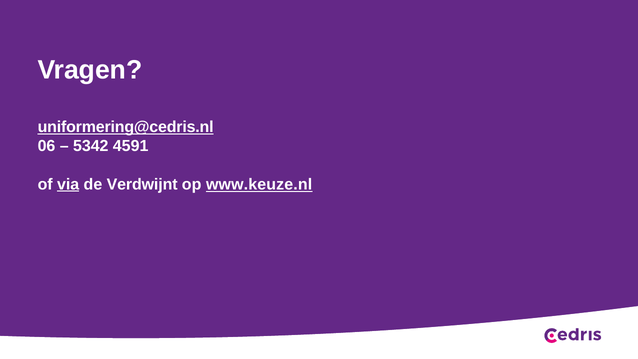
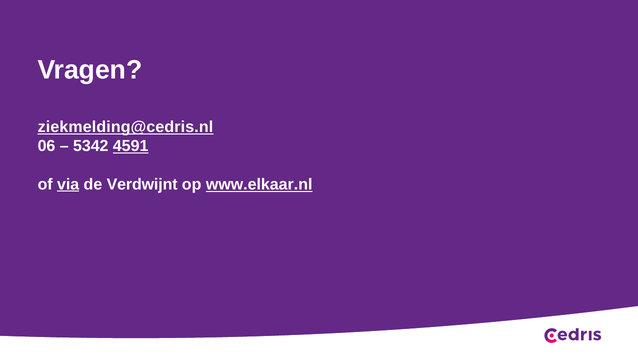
uniformering@cedris.nl: uniformering@cedris.nl -> ziekmelding@cedris.nl (125, 127)
4591 underline: none -> present (131, 146)
www.keuze.nl: www.keuze.nl -> www.elkaar.nl (259, 184)
